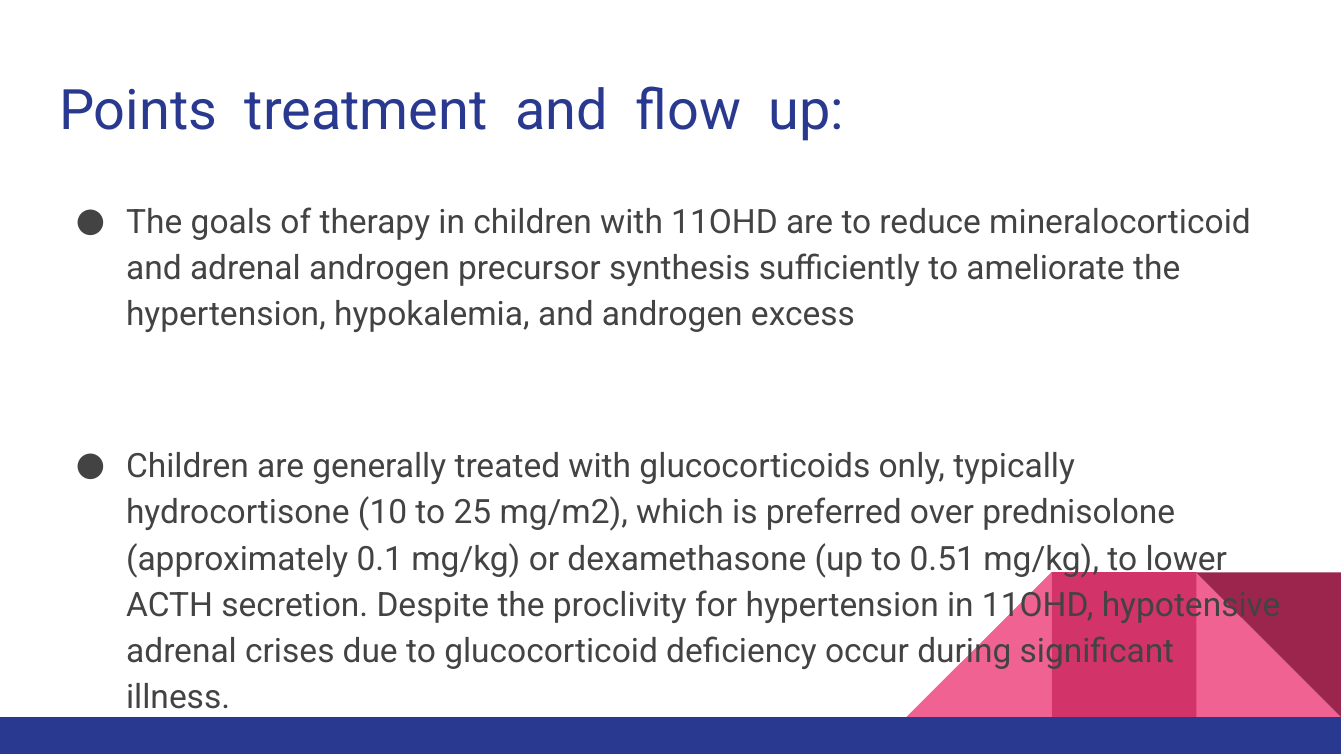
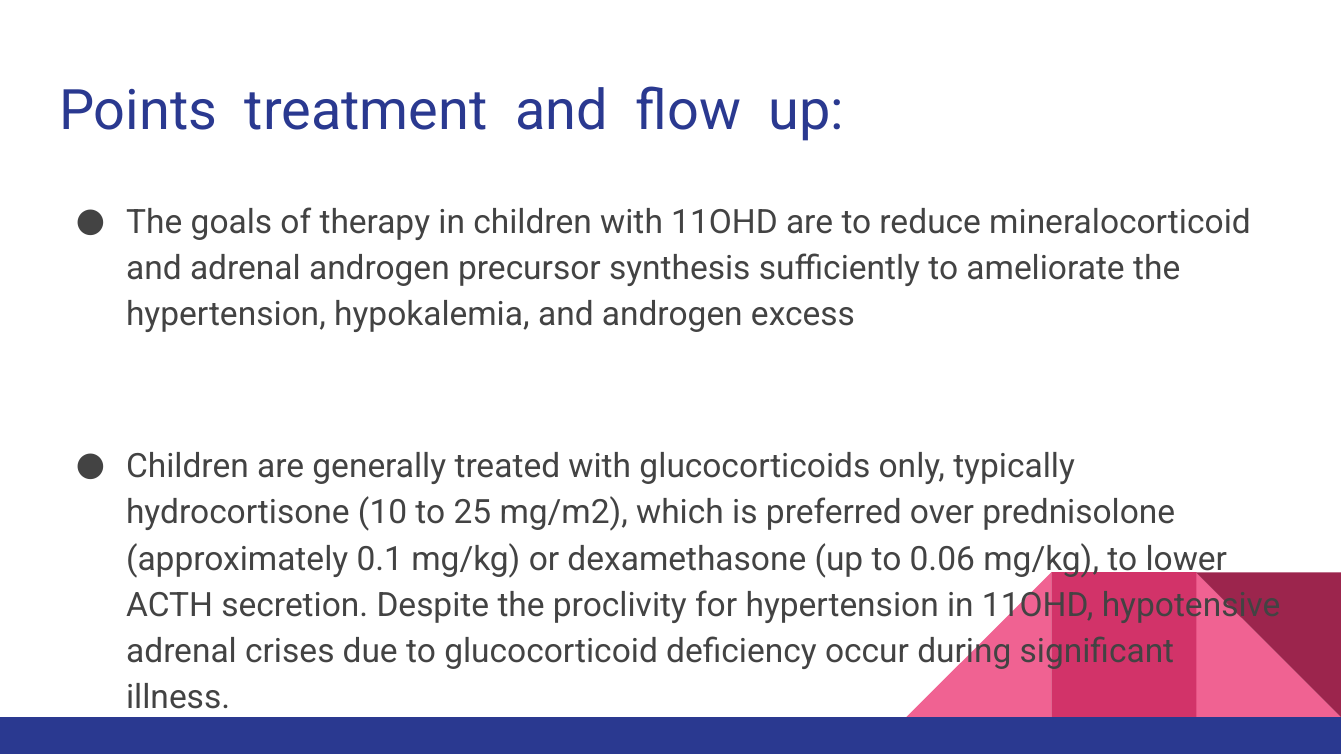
0.51: 0.51 -> 0.06 (942, 559)
